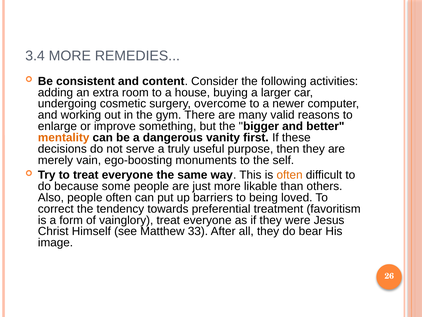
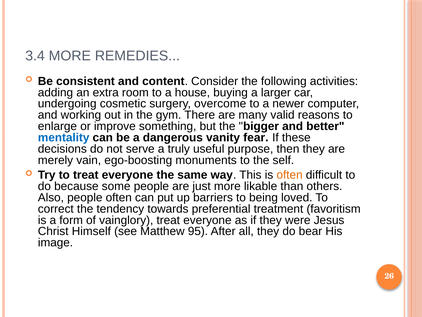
mentality colour: orange -> blue (64, 137)
first: first -> fear (256, 137)
33: 33 -> 95 (198, 231)
